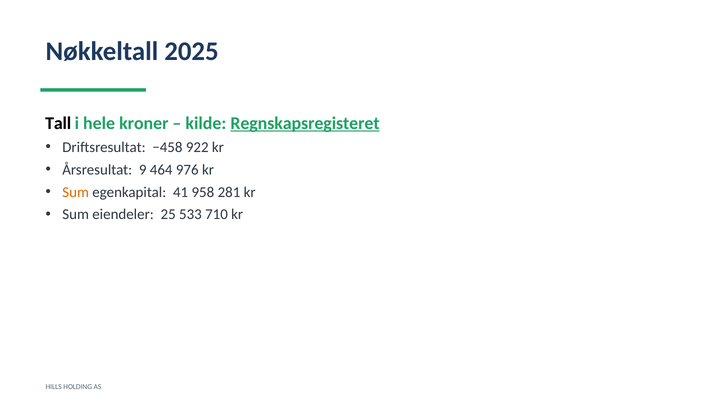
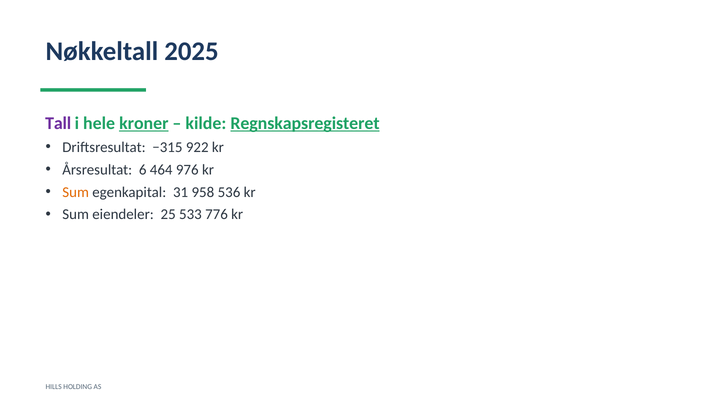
Tall colour: black -> purple (58, 123)
kroner underline: none -> present (144, 123)
−458: −458 -> −315 (167, 147)
9: 9 -> 6 (143, 170)
41: 41 -> 31 (181, 192)
281: 281 -> 536 (229, 192)
710: 710 -> 776 (216, 214)
